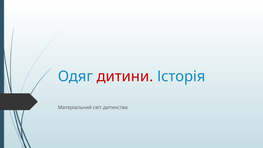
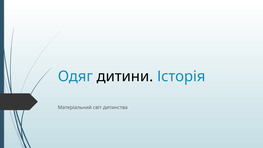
дитини colour: red -> black (125, 76)
